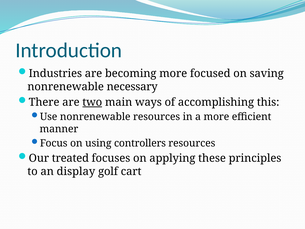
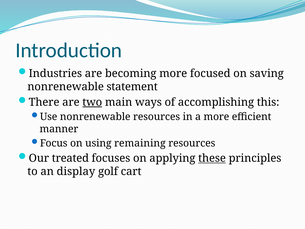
necessary: necessary -> statement (132, 87)
controllers: controllers -> remaining (140, 143)
these underline: none -> present (212, 158)
